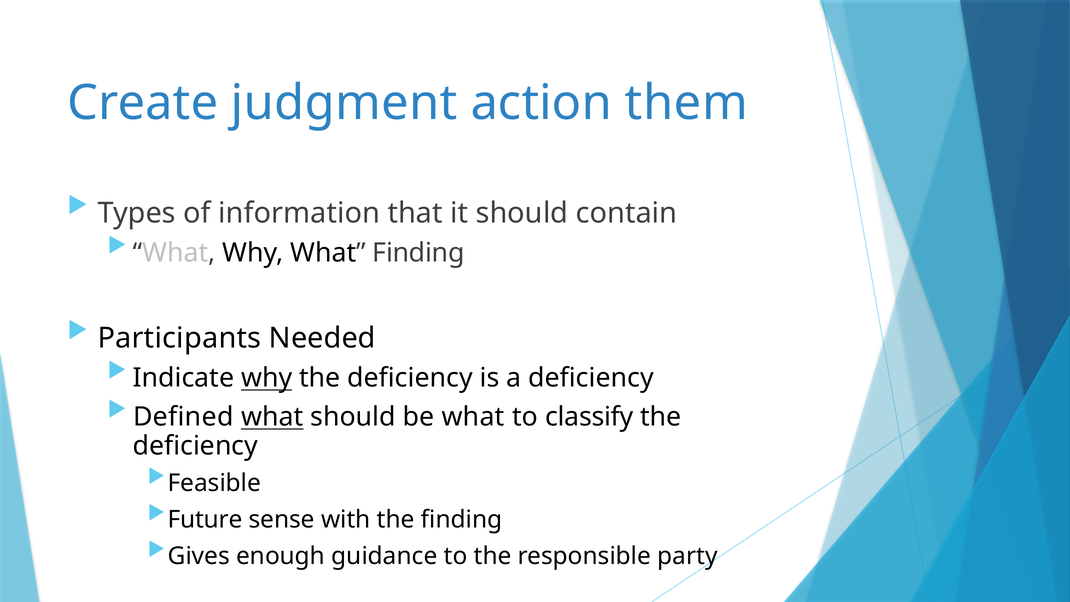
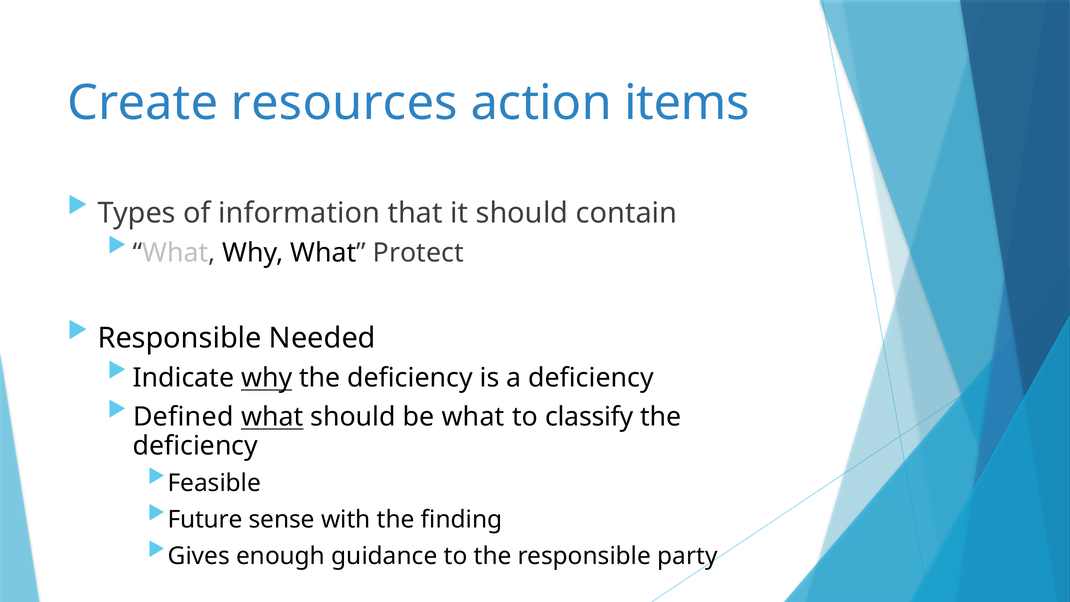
judgment: judgment -> resources (344, 103)
them: them -> items (687, 103)
What Finding: Finding -> Protect (418, 253)
Participants: Participants -> Responsible (180, 338)
